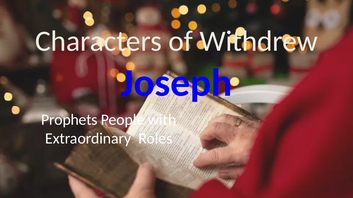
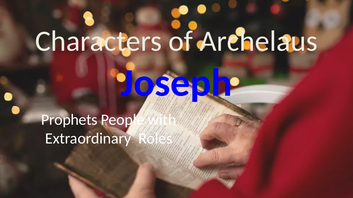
Withdrew: Withdrew -> Archelaus (259, 41)
